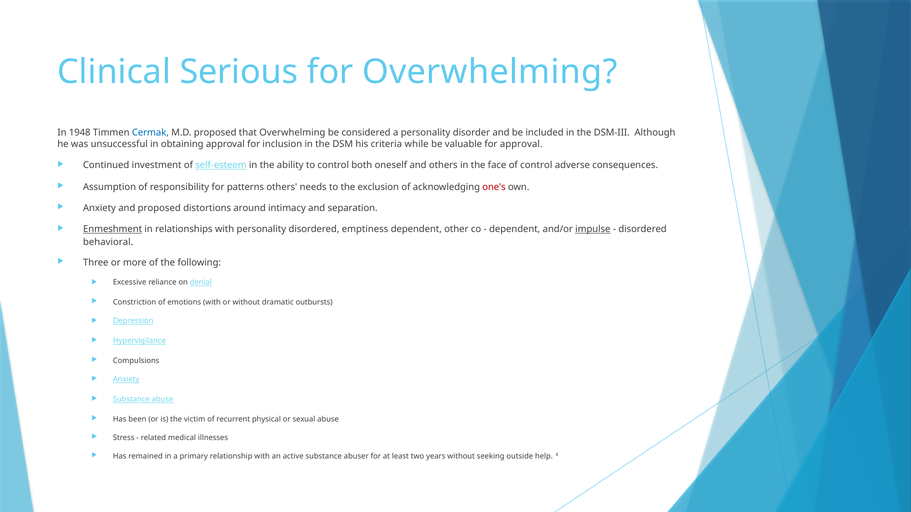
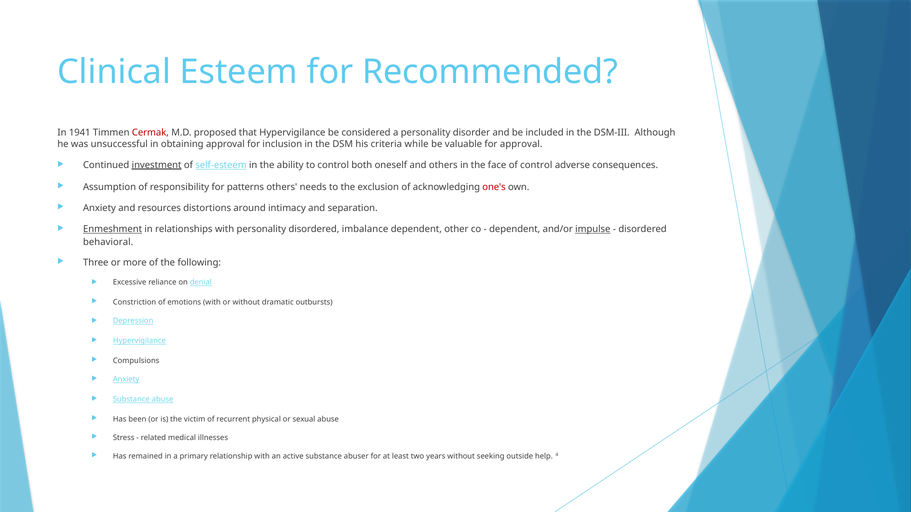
Serious: Serious -> Esteem (239, 72)
for Overwhelming: Overwhelming -> Recommended (490, 72)
1948: 1948 -> 1941 (80, 133)
Cermak colour: blue -> red (150, 133)
that Overwhelming: Overwhelming -> Hypervigilance (292, 133)
investment underline: none -> present (157, 165)
and proposed: proposed -> resources (159, 208)
emptiness: emptiness -> imbalance (365, 229)
